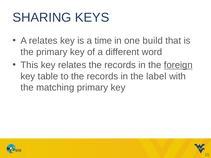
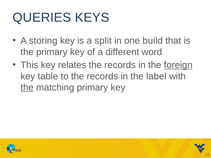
SHARING: SHARING -> QUERIES (42, 18)
A relates: relates -> storing (43, 41)
time: time -> split (103, 41)
the underline: none -> present (27, 88)
